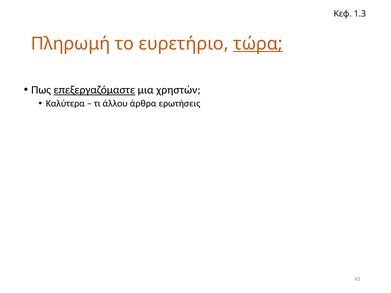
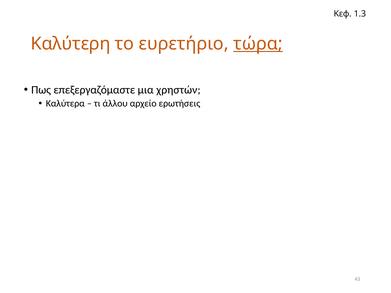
Πληρωμή: Πληρωμή -> Καλύτερη (71, 44)
επεξεργαζόμαστε underline: present -> none (94, 90)
άρθρα: άρθρα -> αρχείο (143, 103)
